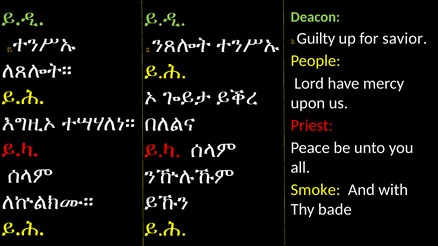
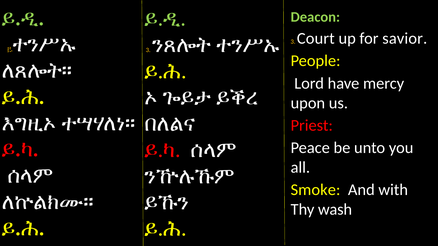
Guilty: Guilty -> Court (316, 39)
bade: bade -> wash (335, 210)
